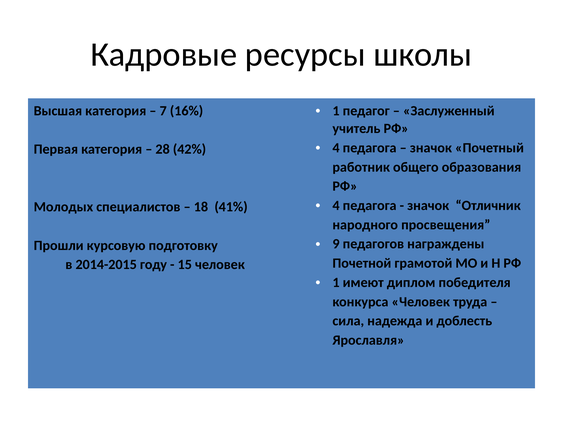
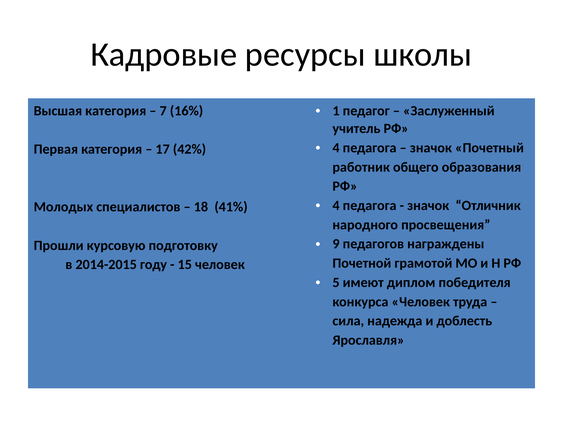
28: 28 -> 17 (163, 149)
1: 1 -> 5 (336, 283)
